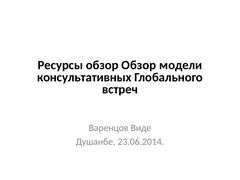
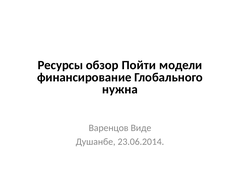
обзор Обзор: Обзор -> Пойти (139, 65)
консультативных: консультативных -> финансирование (84, 77)
встреч: встреч -> нужна (120, 89)
